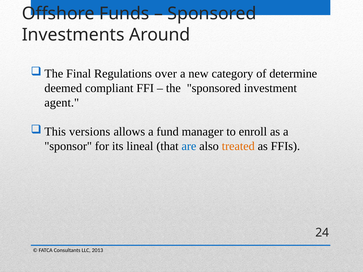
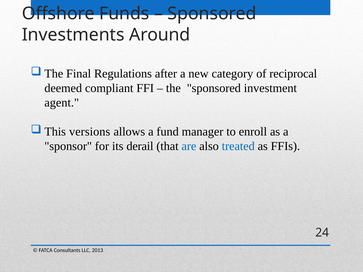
over: over -> after (166, 74)
determine: determine -> reciprocal (293, 74)
lineal: lineal -> derail (140, 146)
treated colour: orange -> blue (238, 146)
